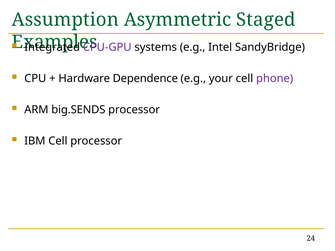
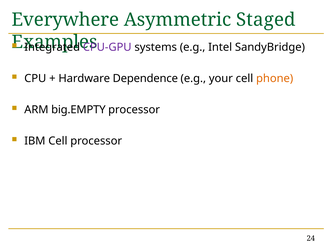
Assumption: Assumption -> Everywhere (65, 20)
phone colour: purple -> orange (275, 79)
big.SENDS: big.SENDS -> big.EMPTY (78, 110)
